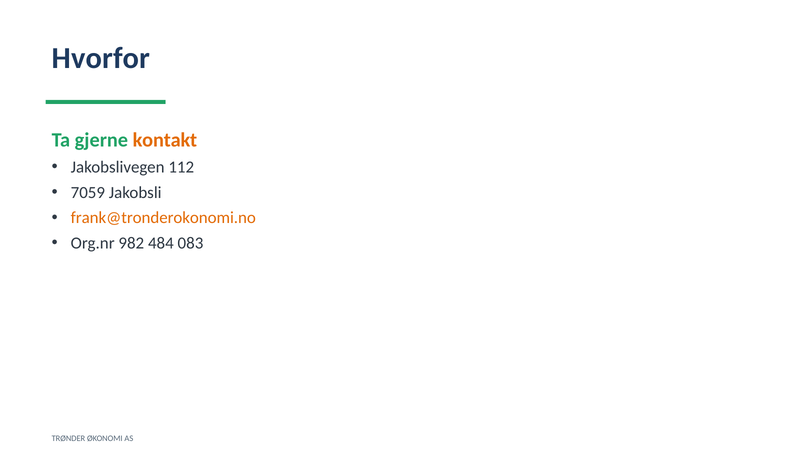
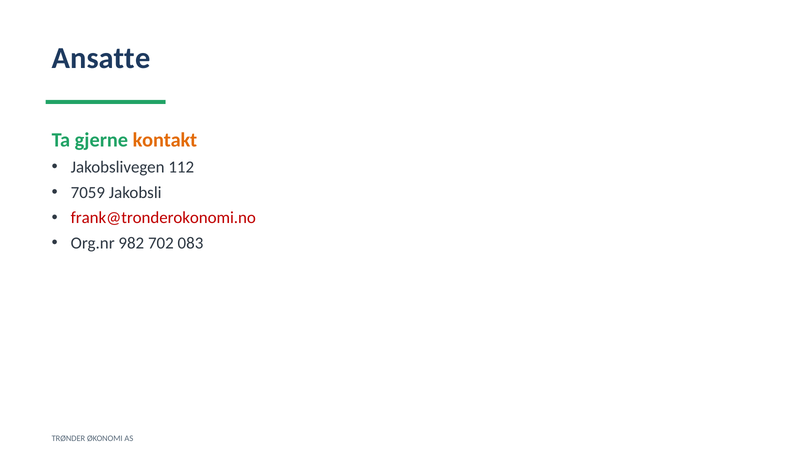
Hvorfor: Hvorfor -> Ansatte (101, 58)
frank@tronderokonomi.no colour: orange -> red (163, 218)
484: 484 -> 702 (161, 243)
